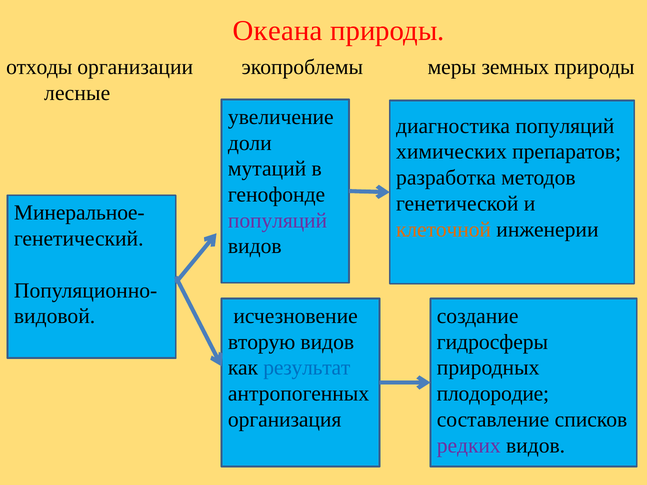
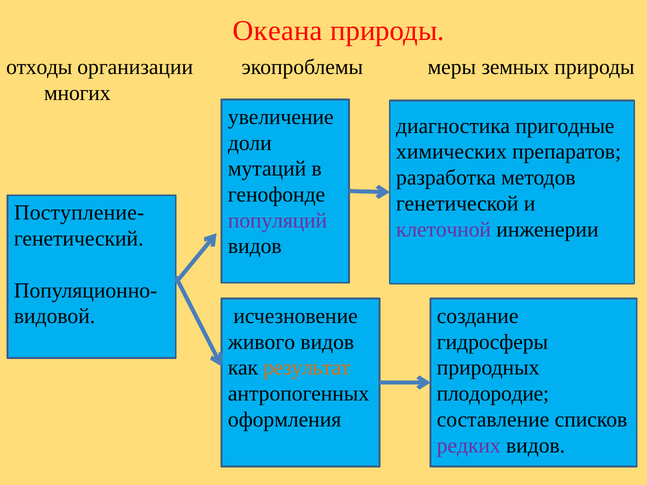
лесные: лесные -> многих (77, 93)
диагностика популяций: популяций -> пригодные (565, 126)
Минеральное-: Минеральное- -> Поступление- (79, 213)
клеточной colour: orange -> purple (444, 230)
вторую: вторую -> живого (262, 342)
результат colour: blue -> orange (307, 368)
организация: организация -> оформления (285, 420)
